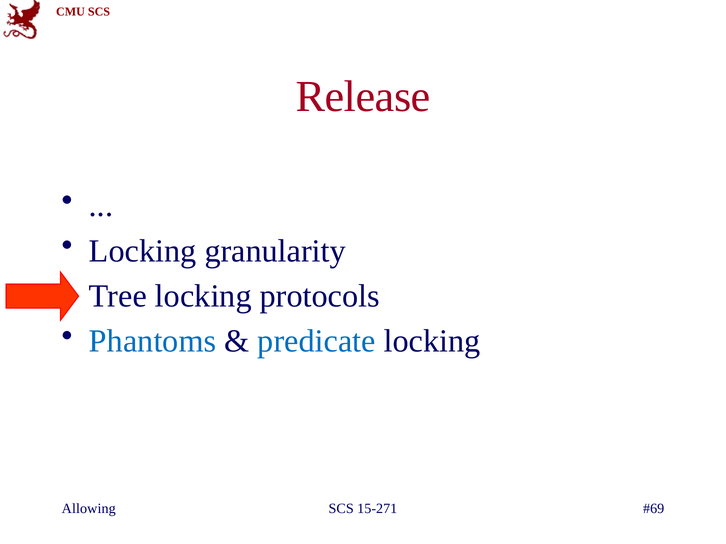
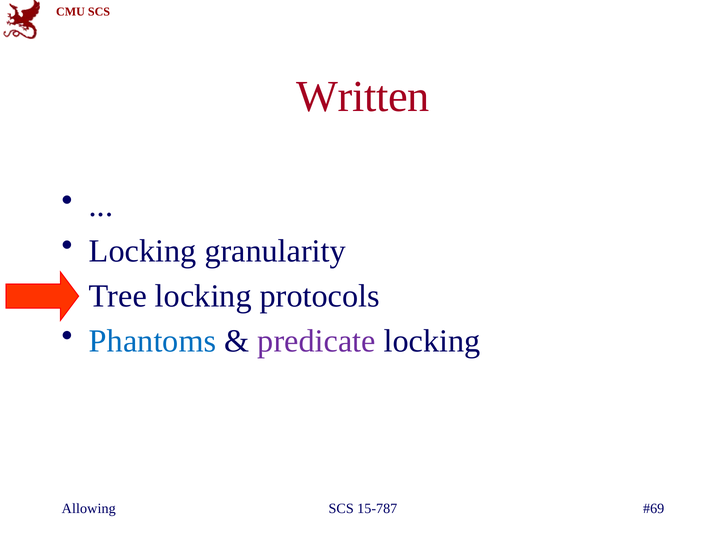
Release: Release -> Written (363, 97)
predicate colour: blue -> purple (317, 342)
15-271: 15-271 -> 15-787 (377, 509)
